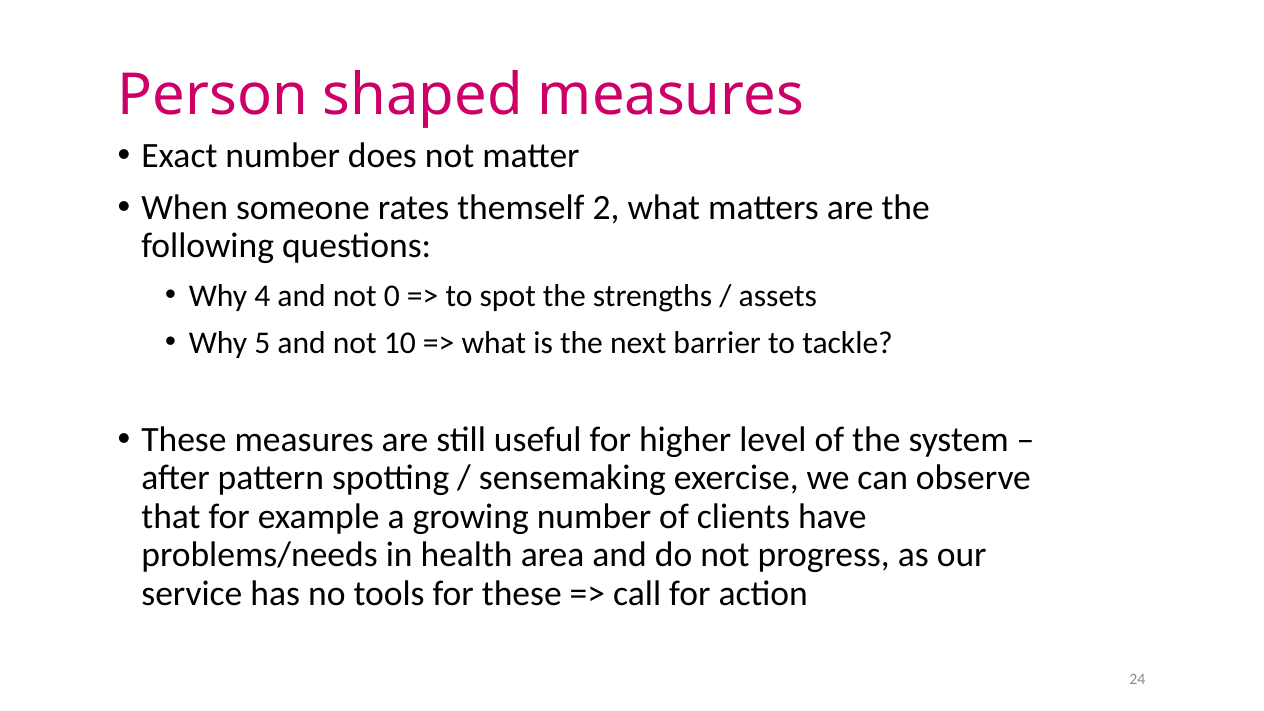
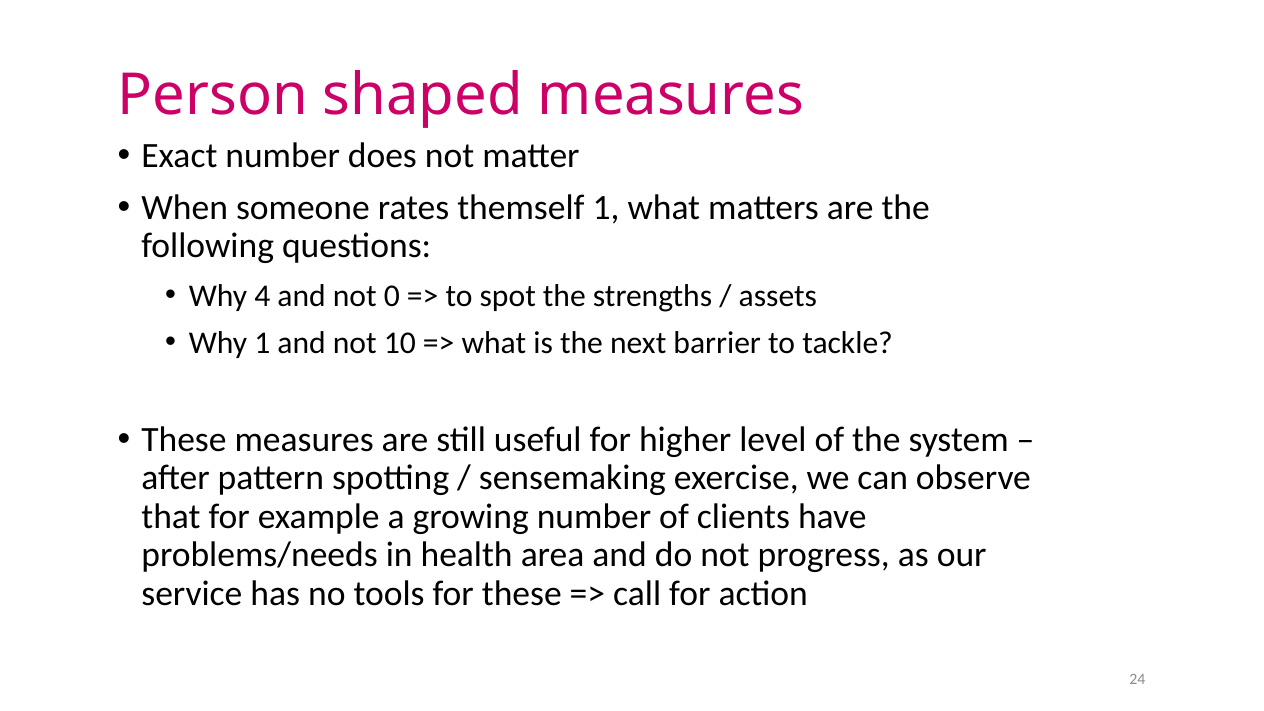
themself 2: 2 -> 1 (606, 208)
Why 5: 5 -> 1 (262, 343)
